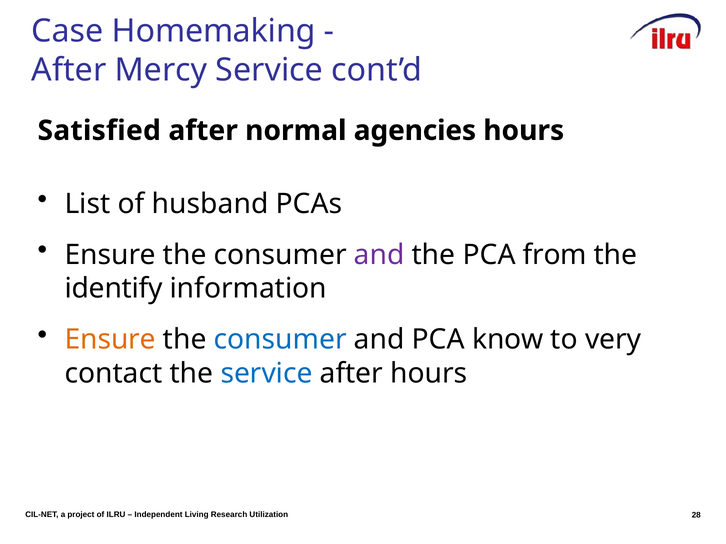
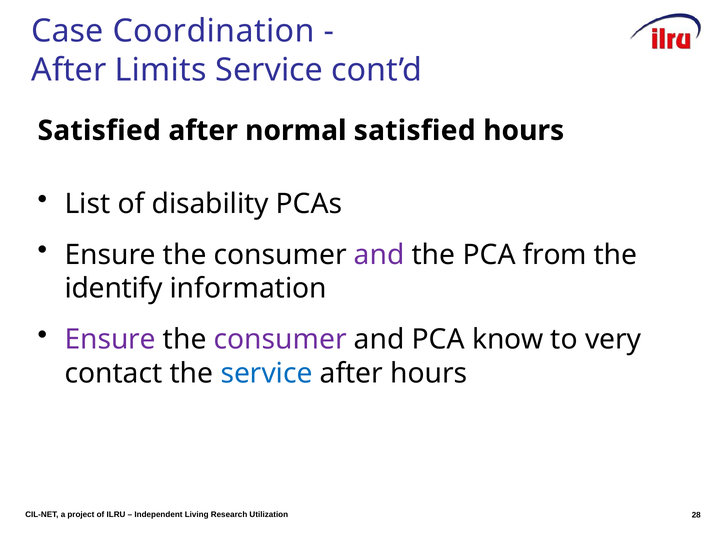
Homemaking: Homemaking -> Coordination (214, 31)
Mercy: Mercy -> Limits (161, 70)
normal agencies: agencies -> satisfied (415, 131)
husband: husband -> disability (210, 204)
Ensure colour: orange -> purple (110, 340)
consumer colour: blue -> purple (280, 340)
